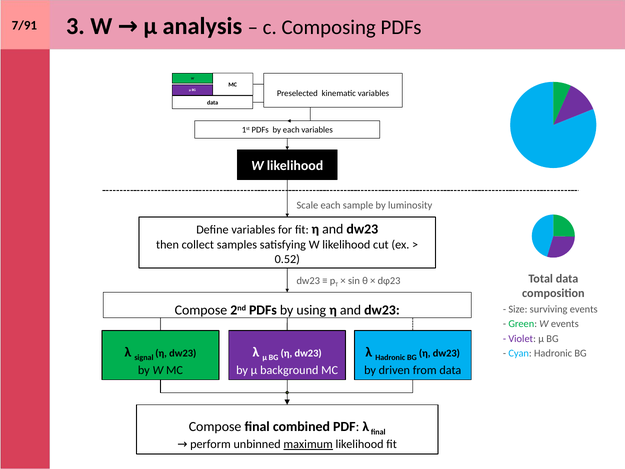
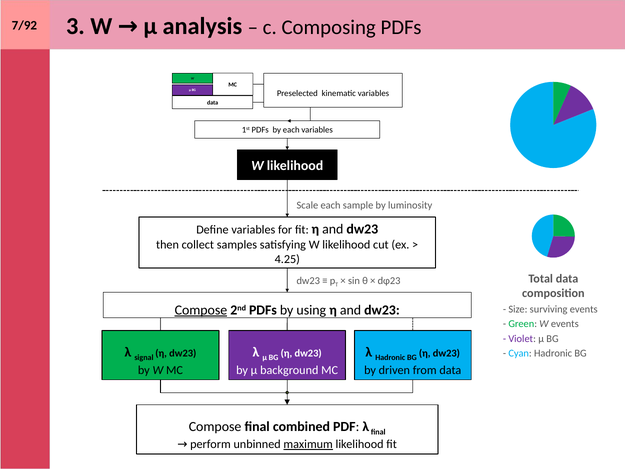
7/91: 7/91 -> 7/92 (24, 25)
0.52: 0.52 -> 4.25 (287, 259)
Compose underline: none -> present (201, 310)
